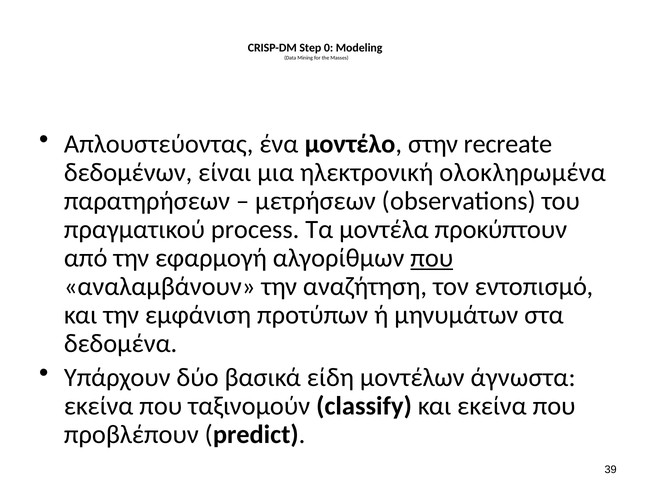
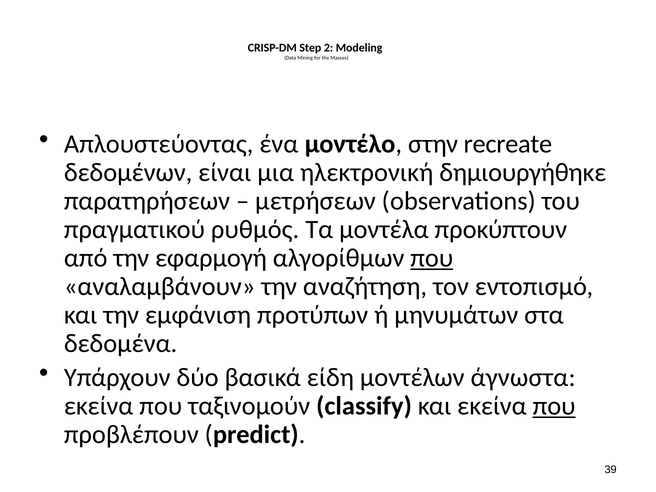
0: 0 -> 2 (329, 48)
ολοκληρωμένα: ολοκληρωμένα -> δημιουργήθηκε (523, 172)
process: process -> ρυθμός (255, 229)
που underline: none -> present (554, 406)
